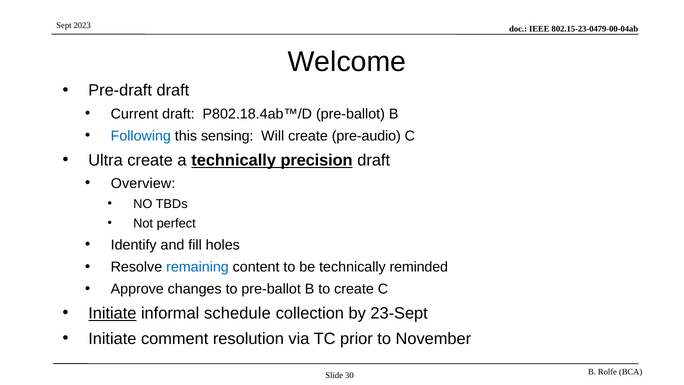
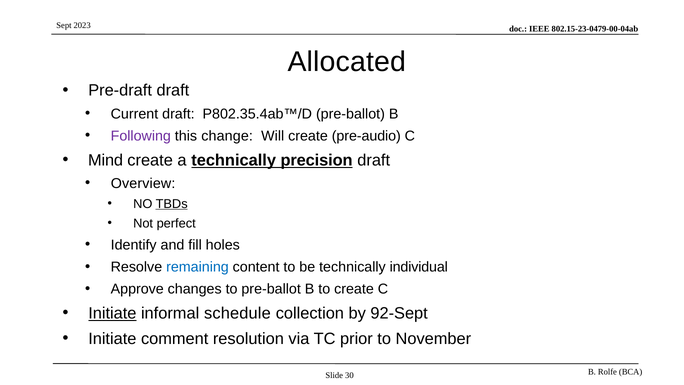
Welcome: Welcome -> Allocated (347, 62)
P802.18.4ab™/D: P802.18.4ab™/D -> P802.35.4ab™/D (257, 114)
Following colour: blue -> purple (141, 136)
sensing: sensing -> change (227, 136)
Ultra: Ultra -> Mind (106, 160)
TBDs underline: none -> present (172, 204)
reminded: reminded -> individual (419, 267)
23-Sept: 23-Sept -> 92-Sept (399, 313)
